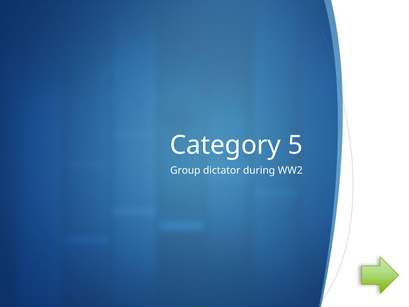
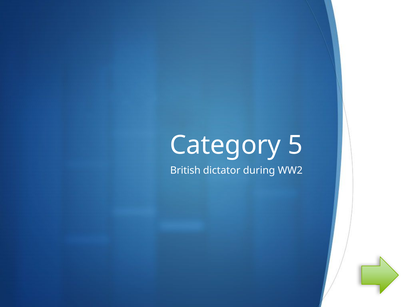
Group: Group -> British (185, 170)
